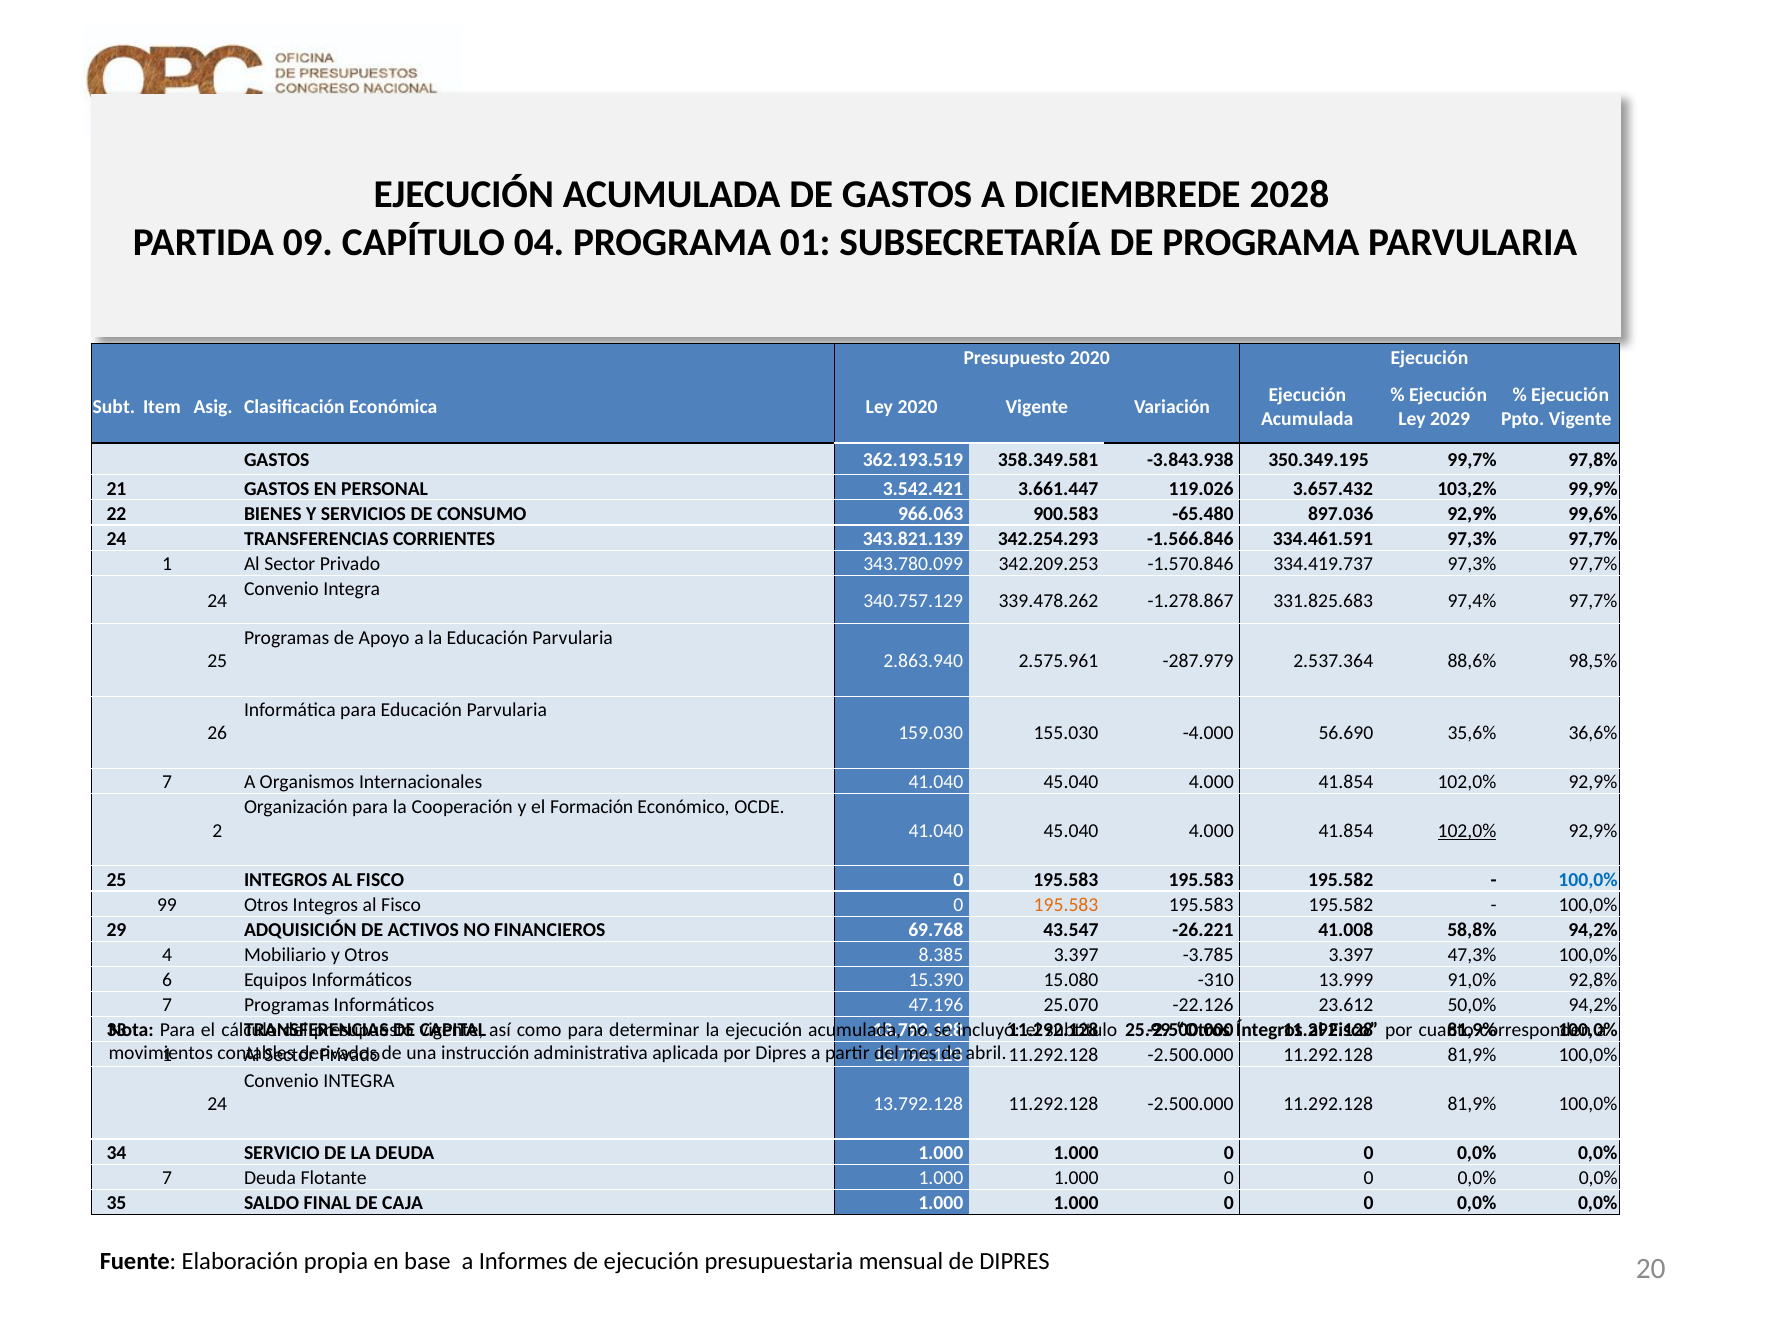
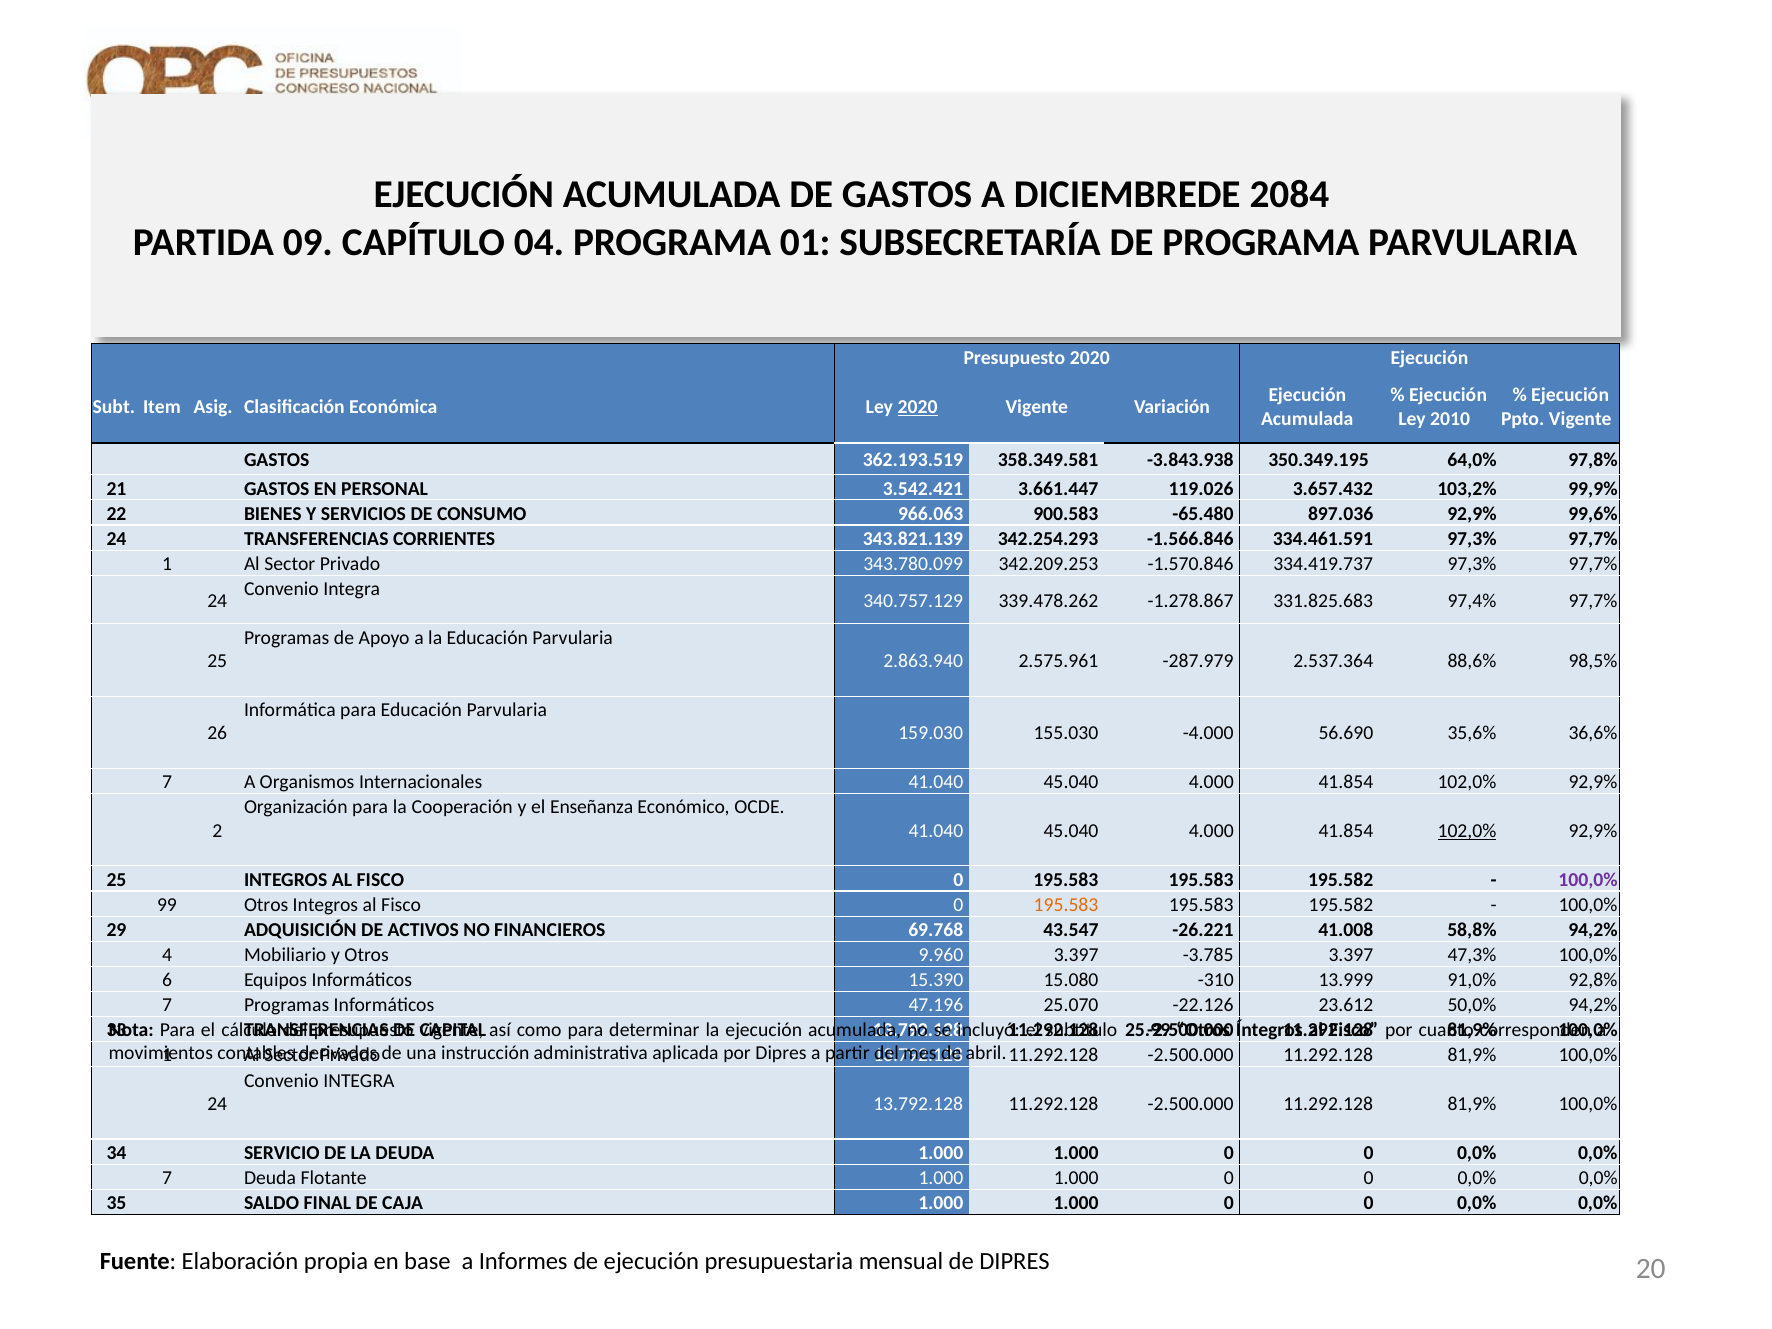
2028: 2028 -> 2084 (1289, 195)
2020 underline: none -> present (918, 407)
2029: 2029 -> 2010 (1450, 419)
99,7%: 99,7% -> 64,0% (1472, 460)
Formación: Formación -> Enseñanza (592, 807)
100,0% colour: blue -> purple (1588, 880)
8.385: 8.385 -> 9.960 (941, 955)
